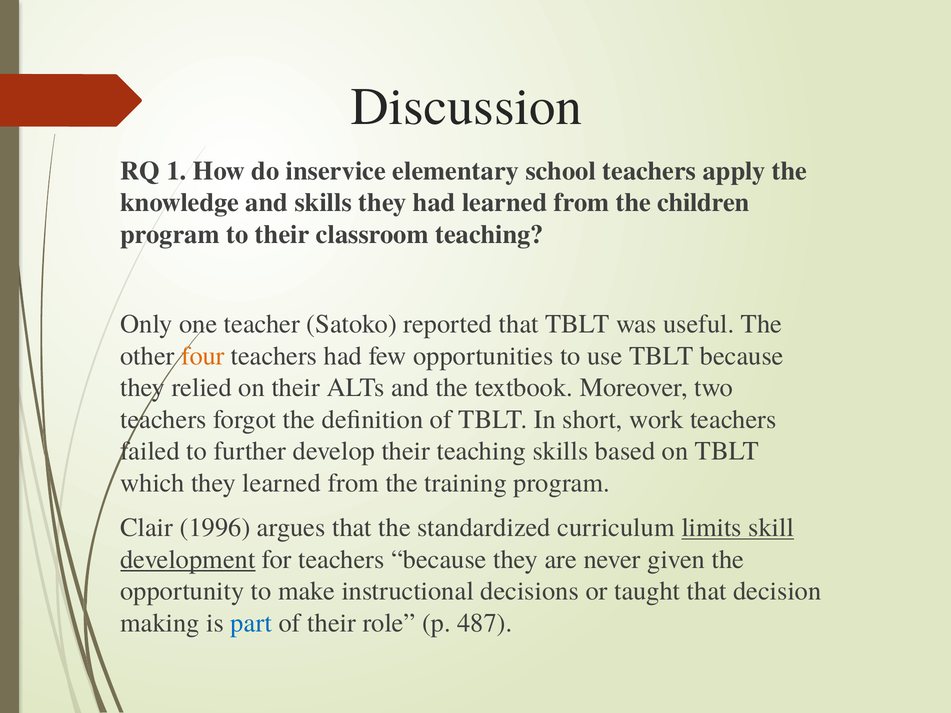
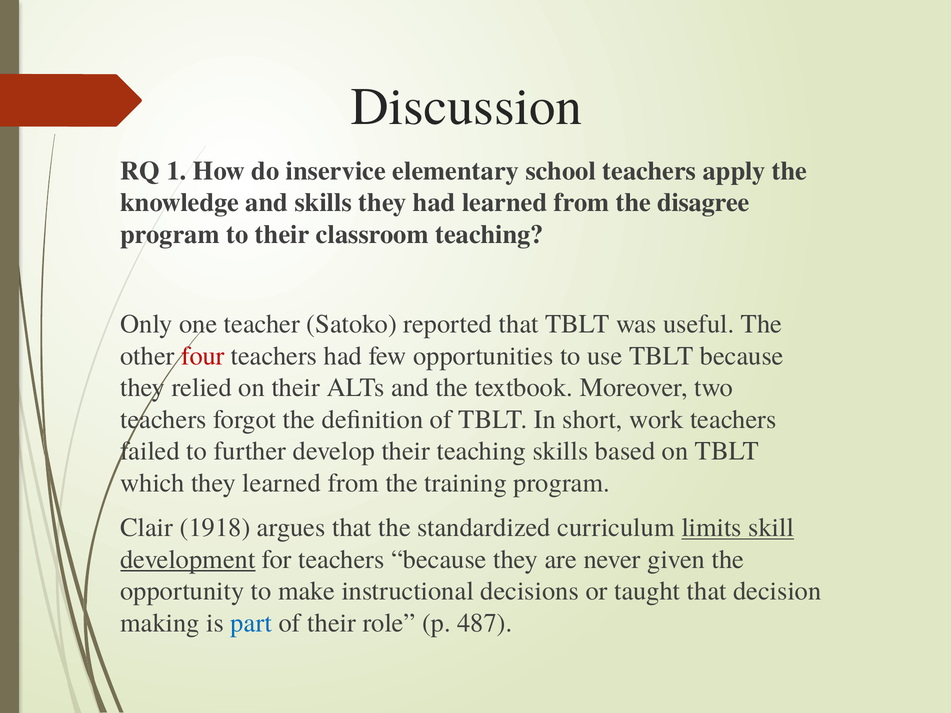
children: children -> disagree (703, 203)
four colour: orange -> red (203, 356)
1996: 1996 -> 1918 (215, 528)
